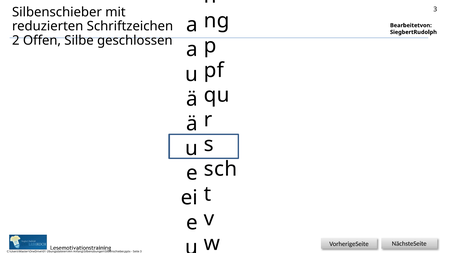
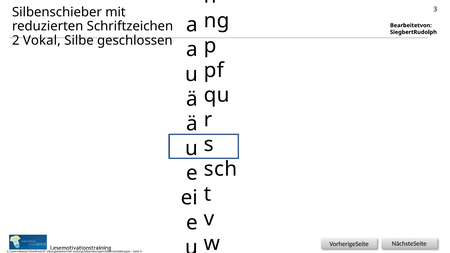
Offen: Offen -> Vokal (42, 40)
